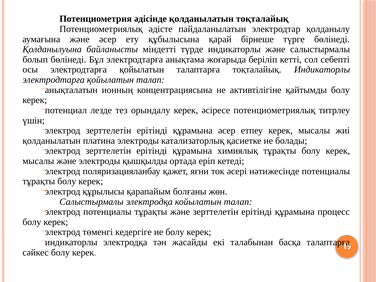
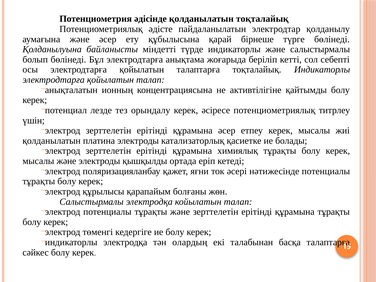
құрамына процесс: процесс -> тұрақты (334, 212)
жасайды: жасайды -> олардың (190, 242)
